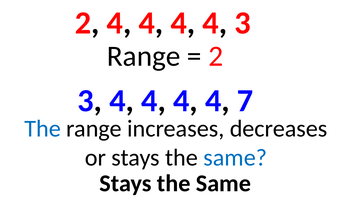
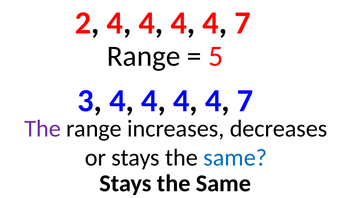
3: 3 -> 7 (243, 23)
2: 2 -> 5 (216, 56)
The colour: blue -> purple (43, 129)
